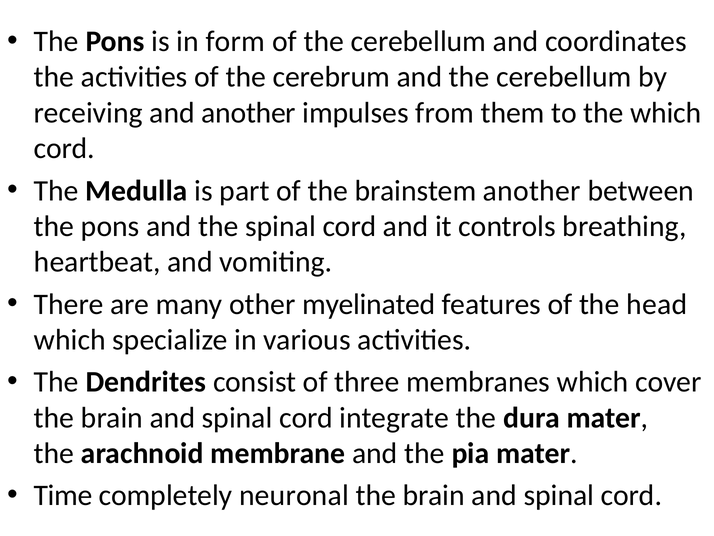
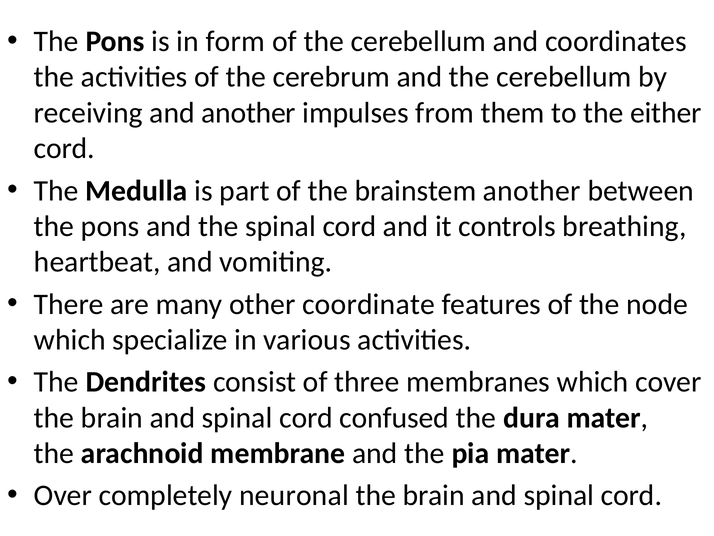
the which: which -> either (666, 113)
myelinated: myelinated -> coordinate (369, 304)
head: head -> node (657, 304)
integrate: integrate -> confused (394, 417)
Time: Time -> Over (63, 495)
